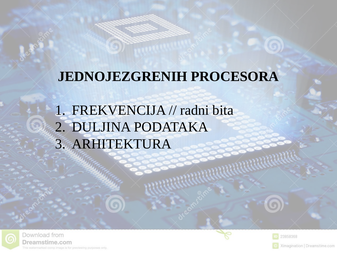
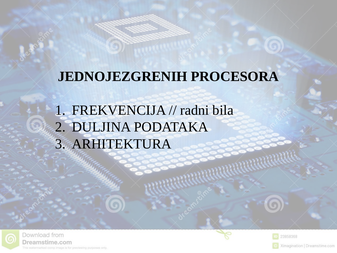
bita: bita -> bila (223, 110)
